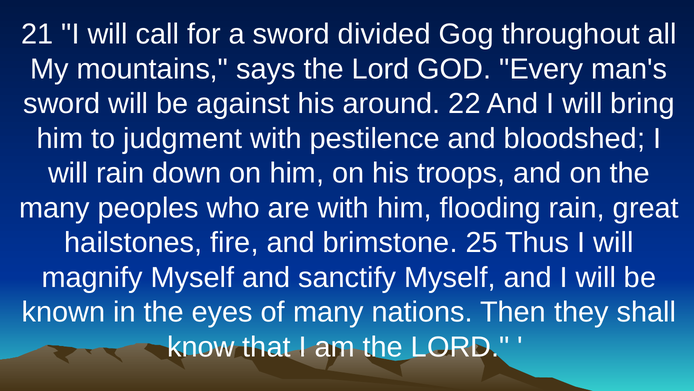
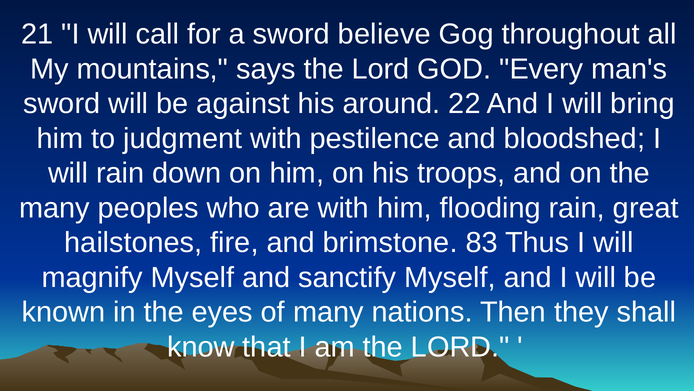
divided: divided -> believe (384, 34)
25: 25 -> 83 (482, 242)
